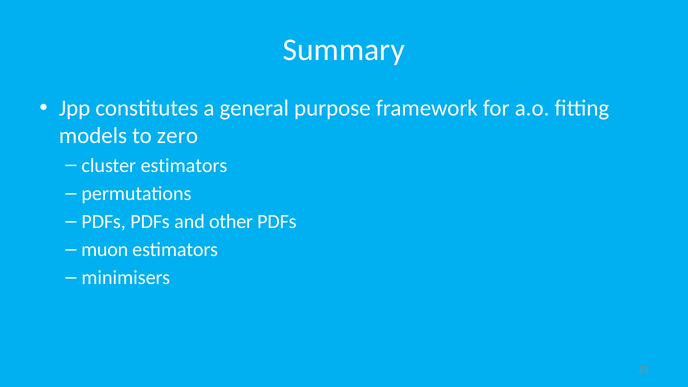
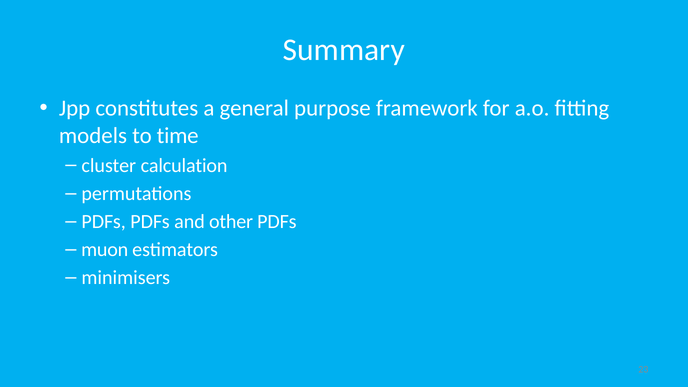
zero: zero -> time (178, 136)
cluster estimators: estimators -> calculation (184, 165)
